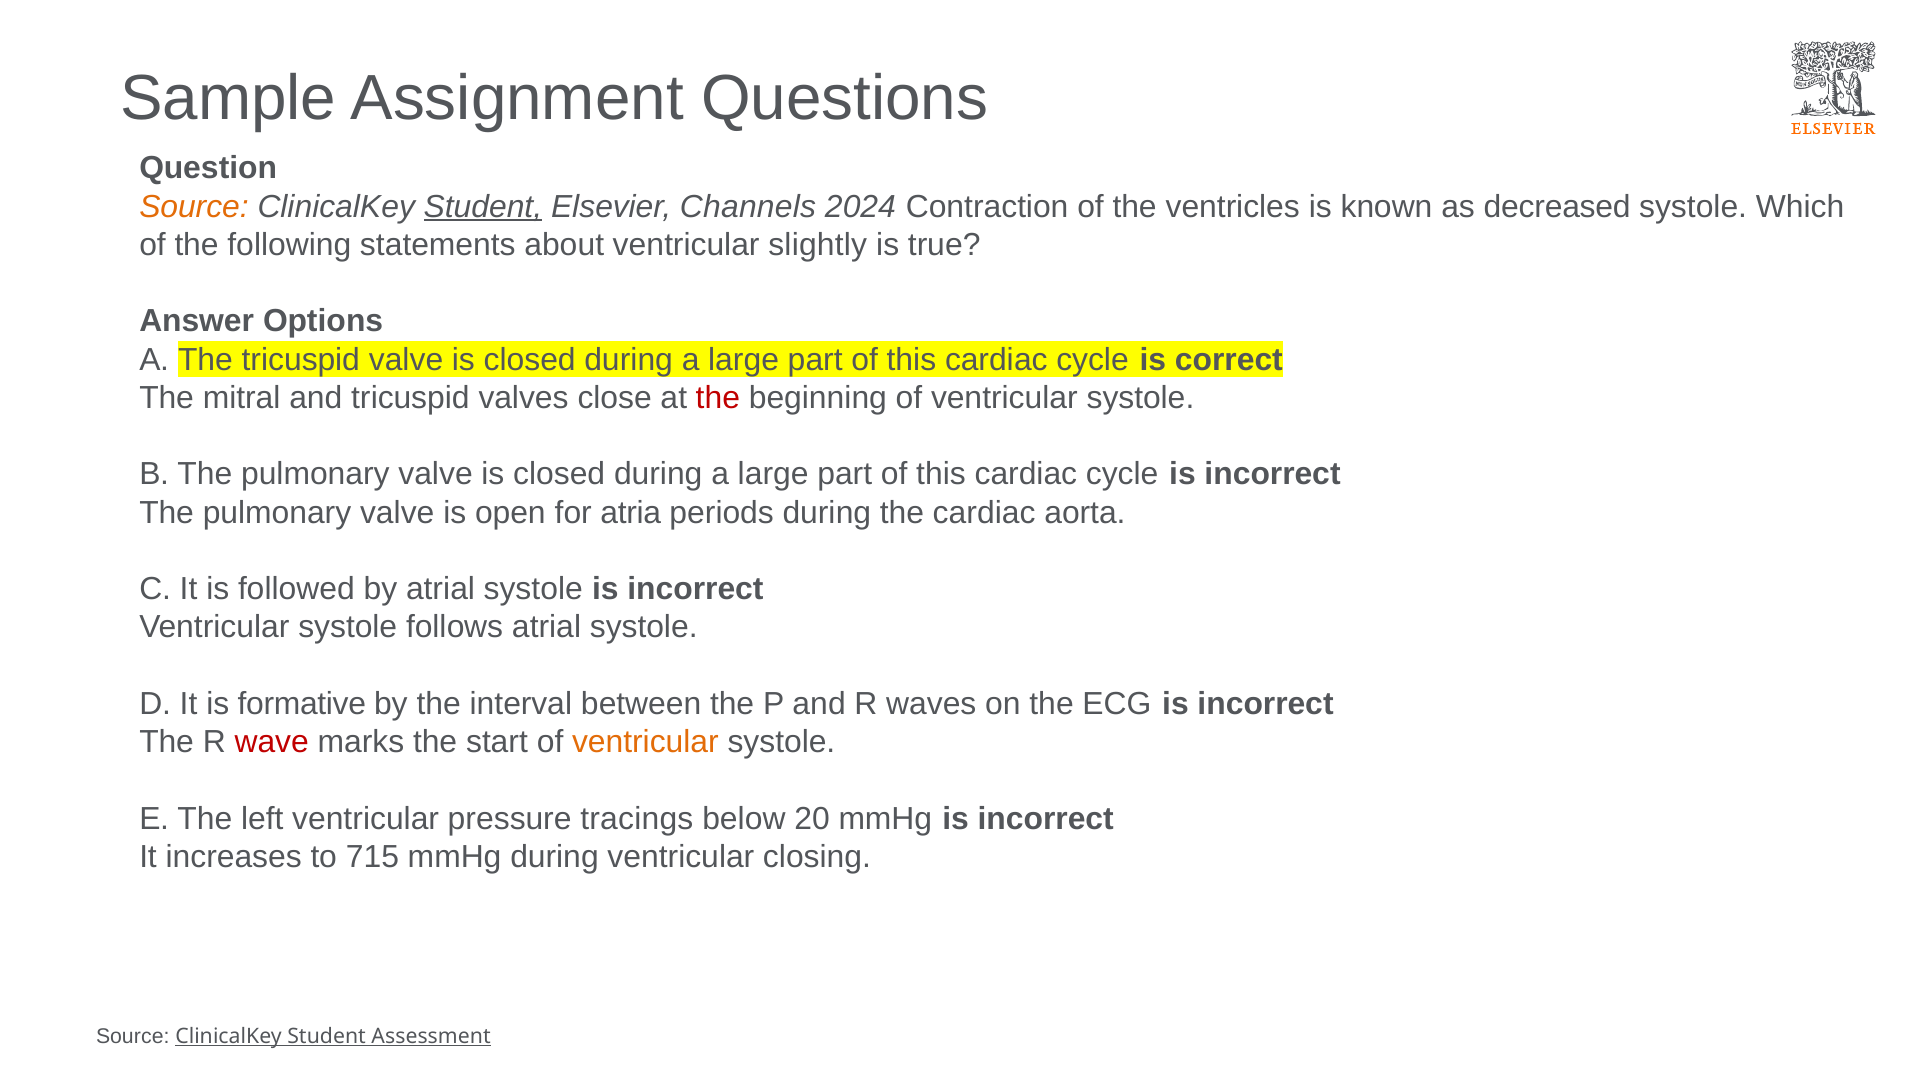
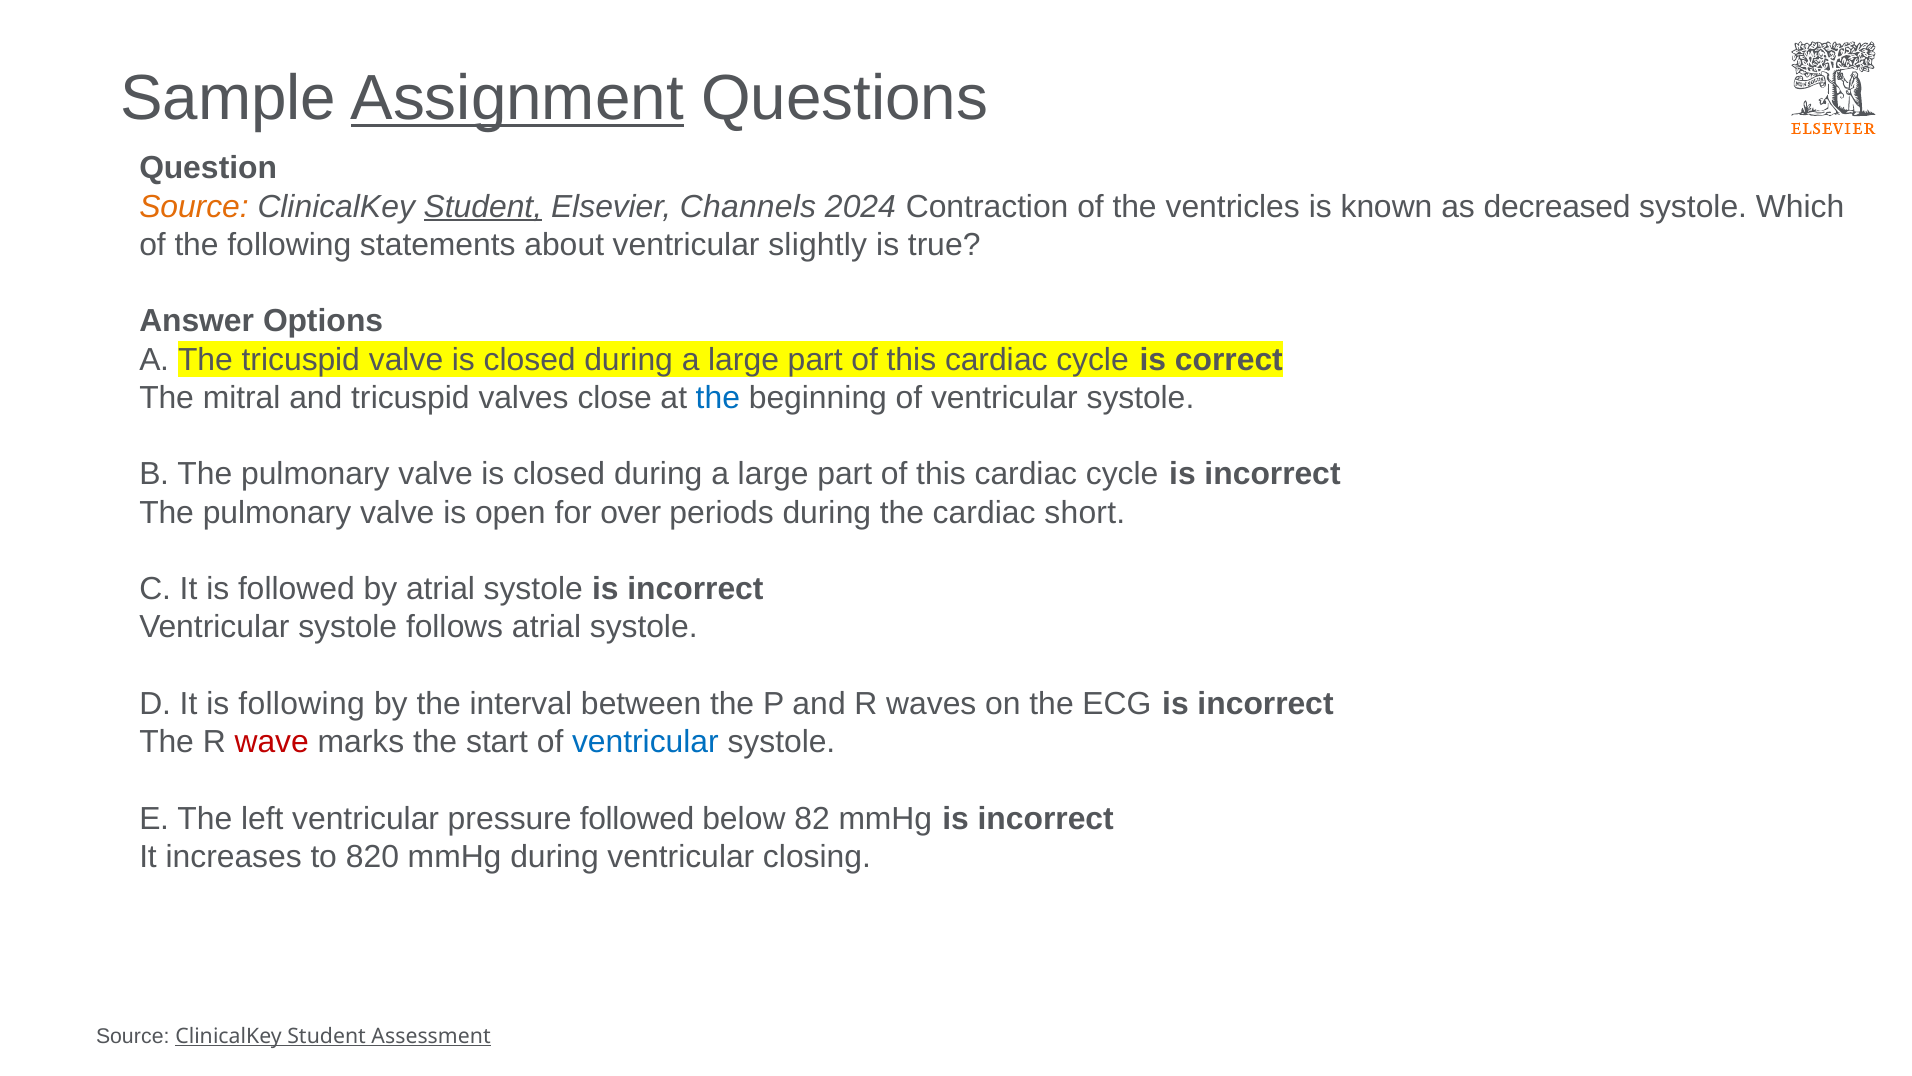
Assignment underline: none -> present (517, 98)
the colour: red -> blue (718, 398)
atria: atria -> over (631, 512)
aorta: aorta -> short (1085, 512)
is formative: formative -> following (302, 704)
ventricular colour: orange -> blue (645, 742)
pressure tracings: tracings -> followed (637, 818)
20: 20 -> 82 (812, 818)
715: 715 -> 820 (372, 857)
